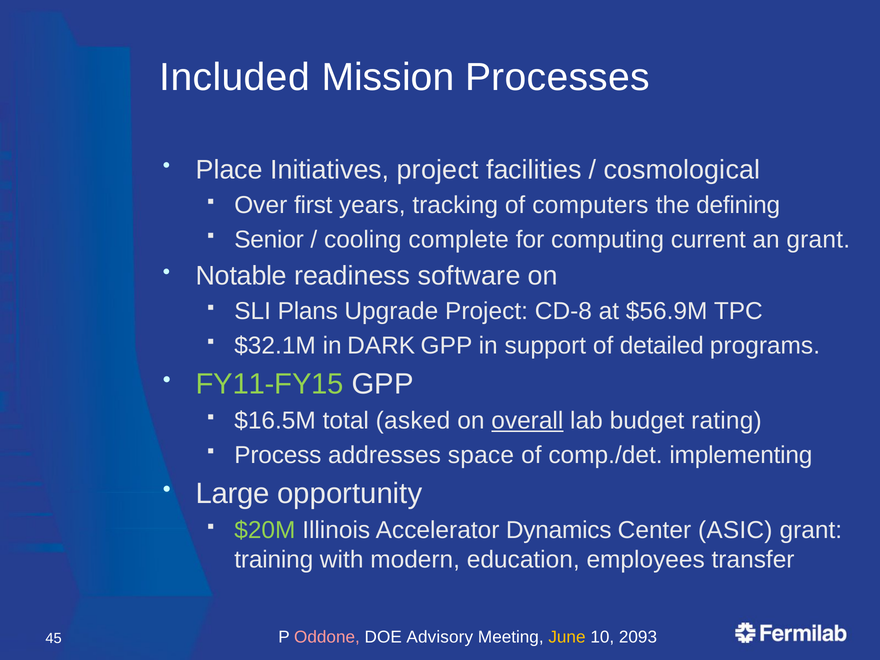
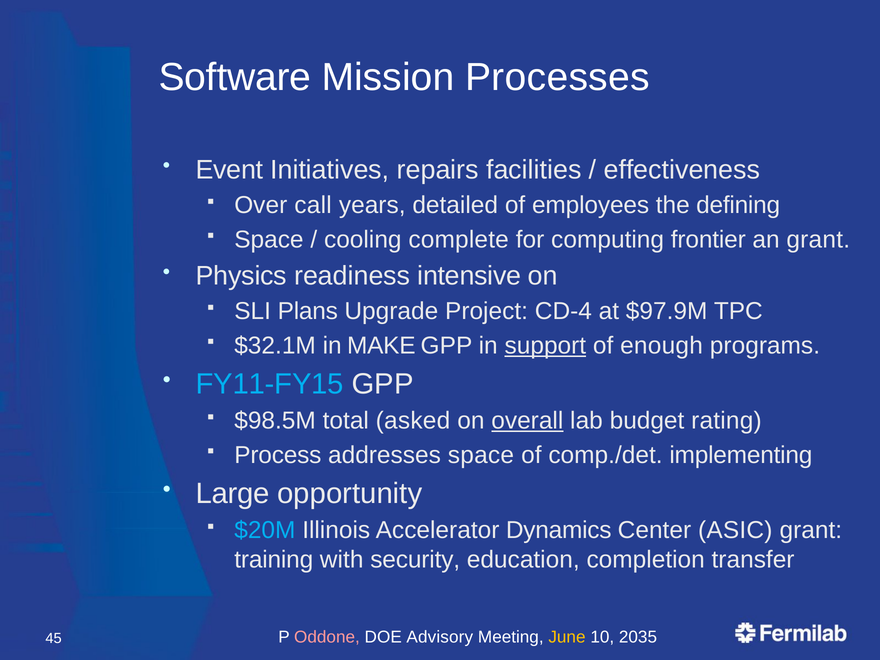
Included: Included -> Software (235, 77)
Place: Place -> Event (229, 170)
Initiatives project: project -> repairs (438, 170)
cosmological: cosmological -> effectiveness (682, 170)
first: first -> call (313, 205)
tracking: tracking -> detailed (455, 205)
computers: computers -> employees (591, 205)
Senior: Senior -> Space (269, 239)
current: current -> frontier (708, 239)
Notable: Notable -> Physics (241, 276)
software: software -> intensive (469, 276)
CD-8: CD-8 -> CD-4 (563, 311)
$56.9M: $56.9M -> $97.9M (667, 311)
DARK: DARK -> MAKE (381, 346)
support underline: none -> present (545, 346)
detailed: detailed -> enough (662, 346)
FY11-FY15 colour: light green -> light blue (270, 384)
$16.5M: $16.5M -> $98.5M (275, 421)
$20M colour: light green -> light blue (265, 530)
modern: modern -> security (415, 560)
employees: employees -> completion (646, 560)
2093: 2093 -> 2035 (638, 637)
